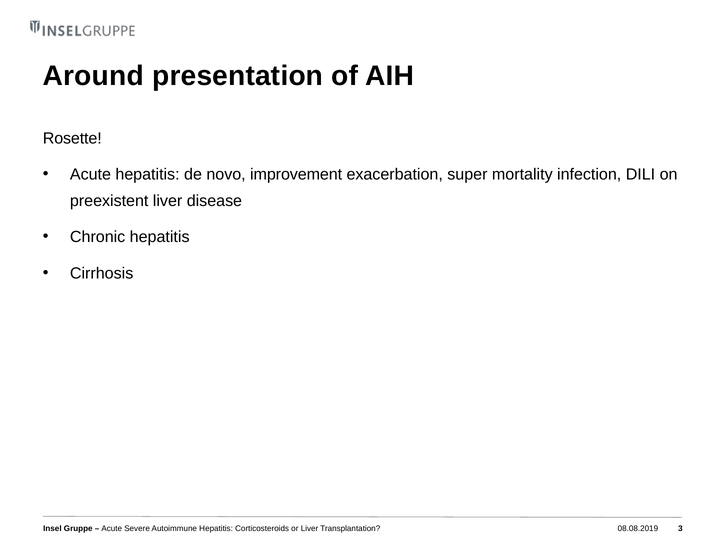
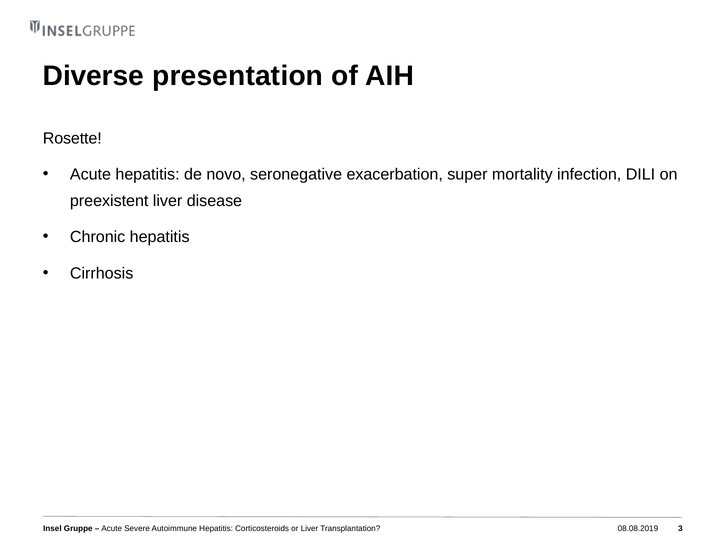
Around: Around -> Diverse (93, 76)
improvement: improvement -> seronegative (296, 174)
